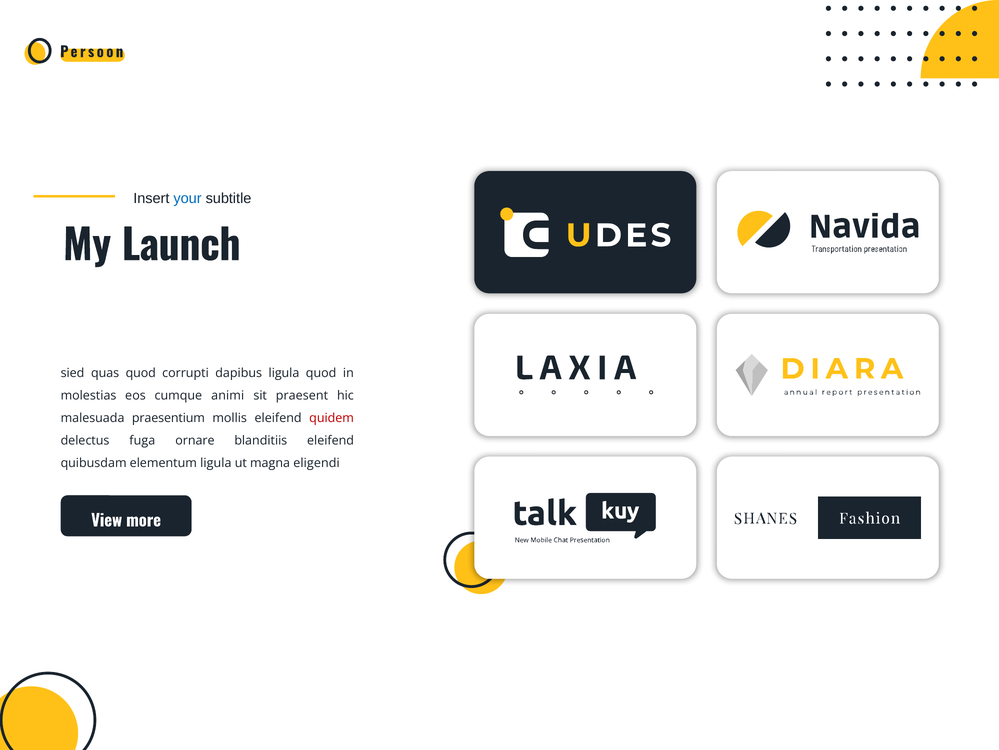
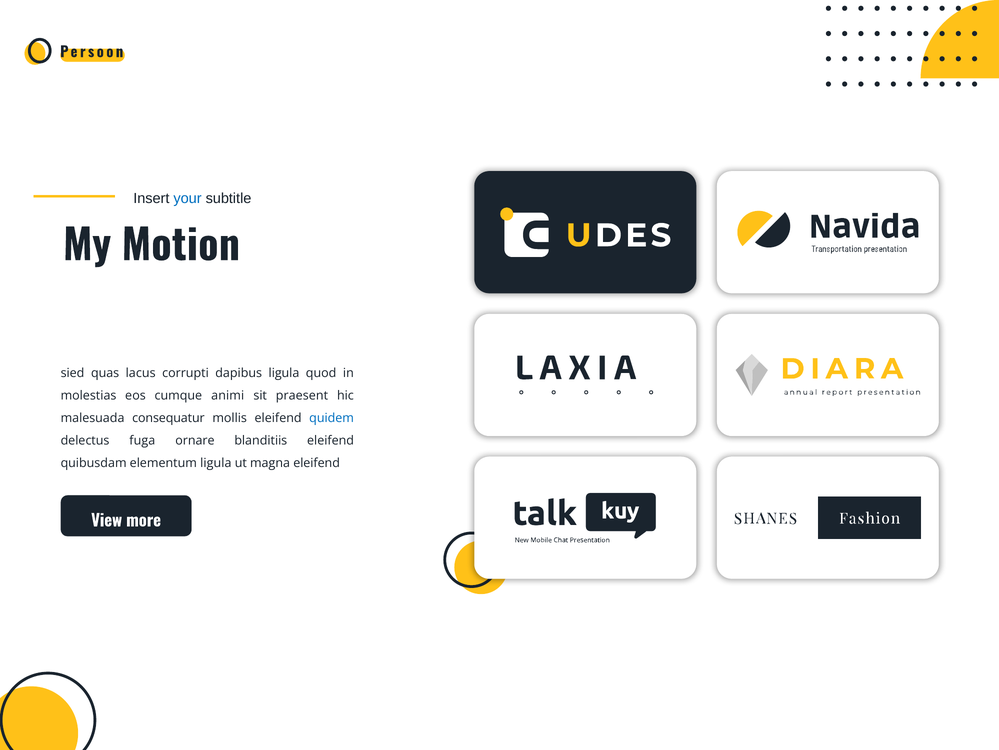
Launch: Launch -> Motion (181, 246)
quas quod: quod -> lacus (141, 373)
praesentium: praesentium -> consequatur (168, 418)
quidem colour: red -> blue (332, 418)
magna eligendi: eligendi -> eleifend (317, 463)
